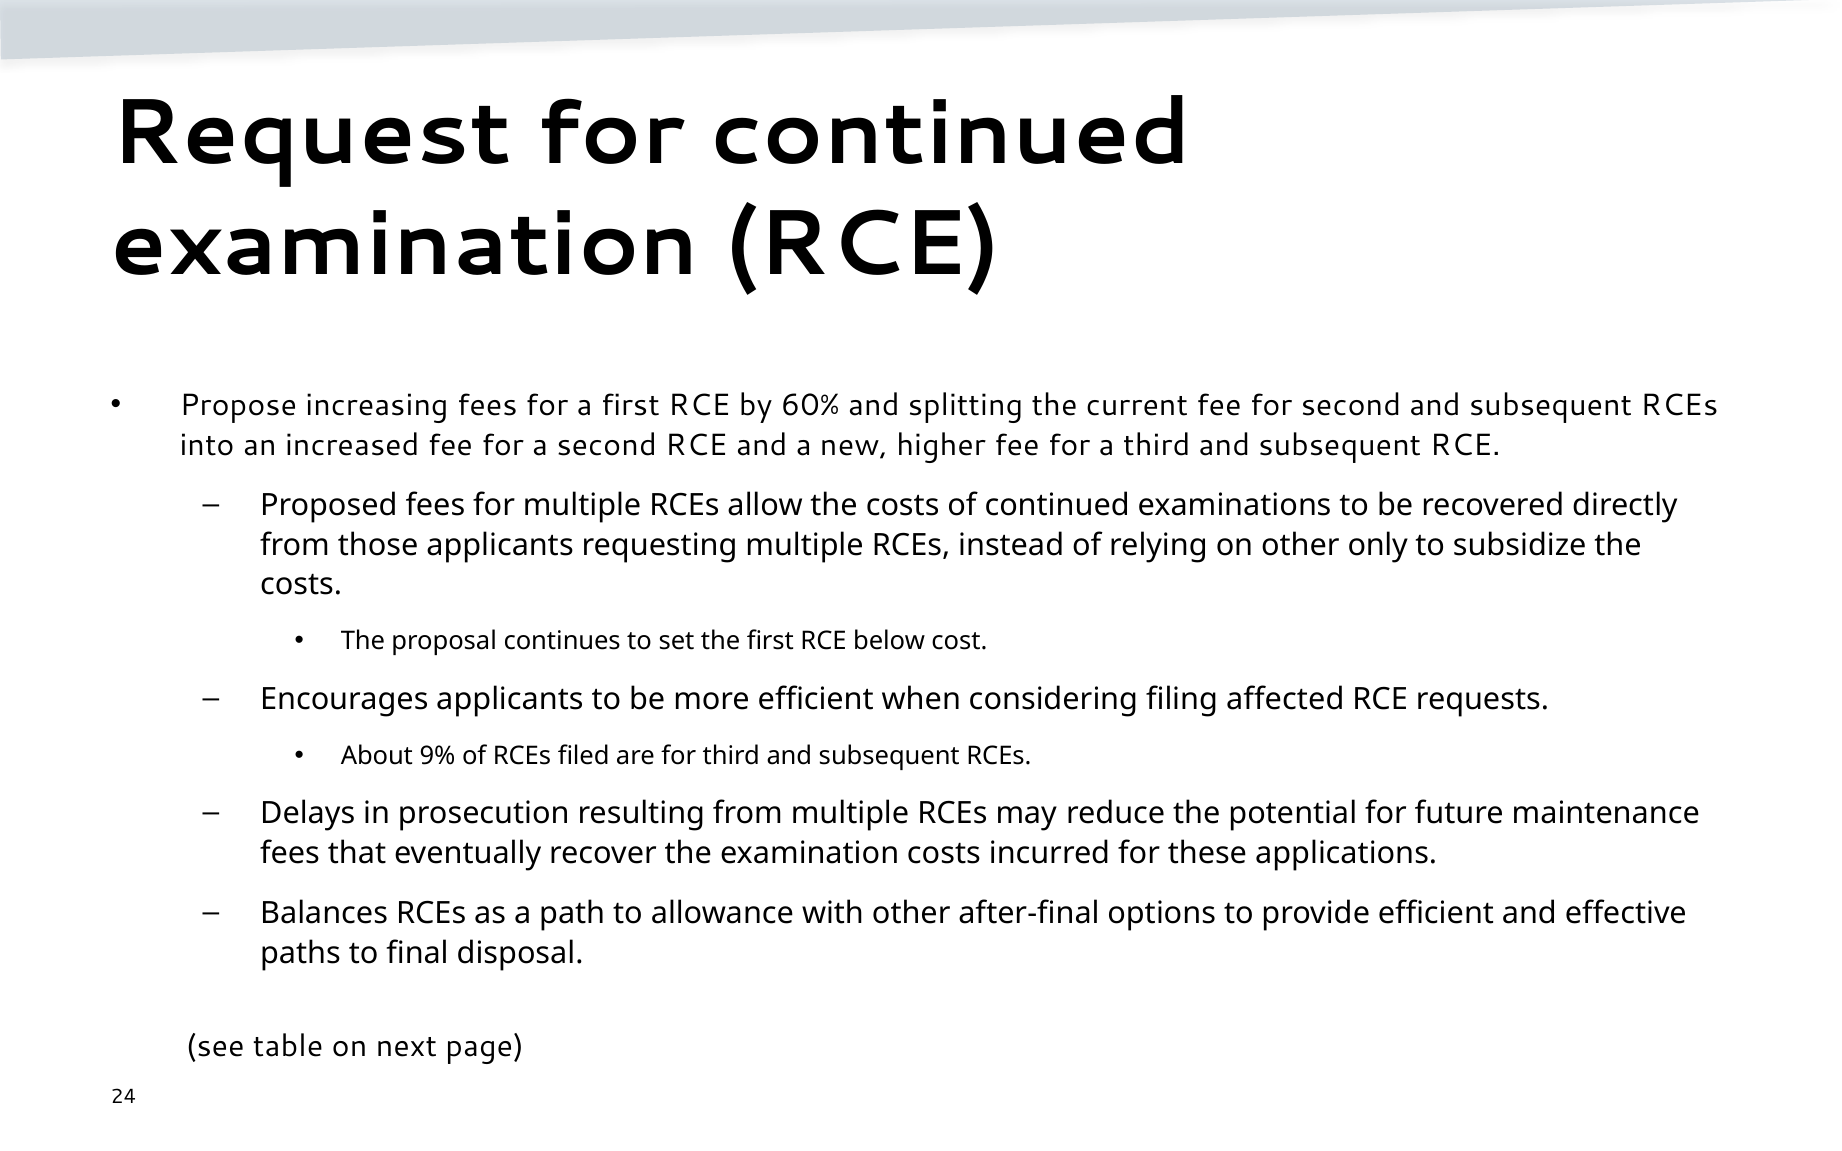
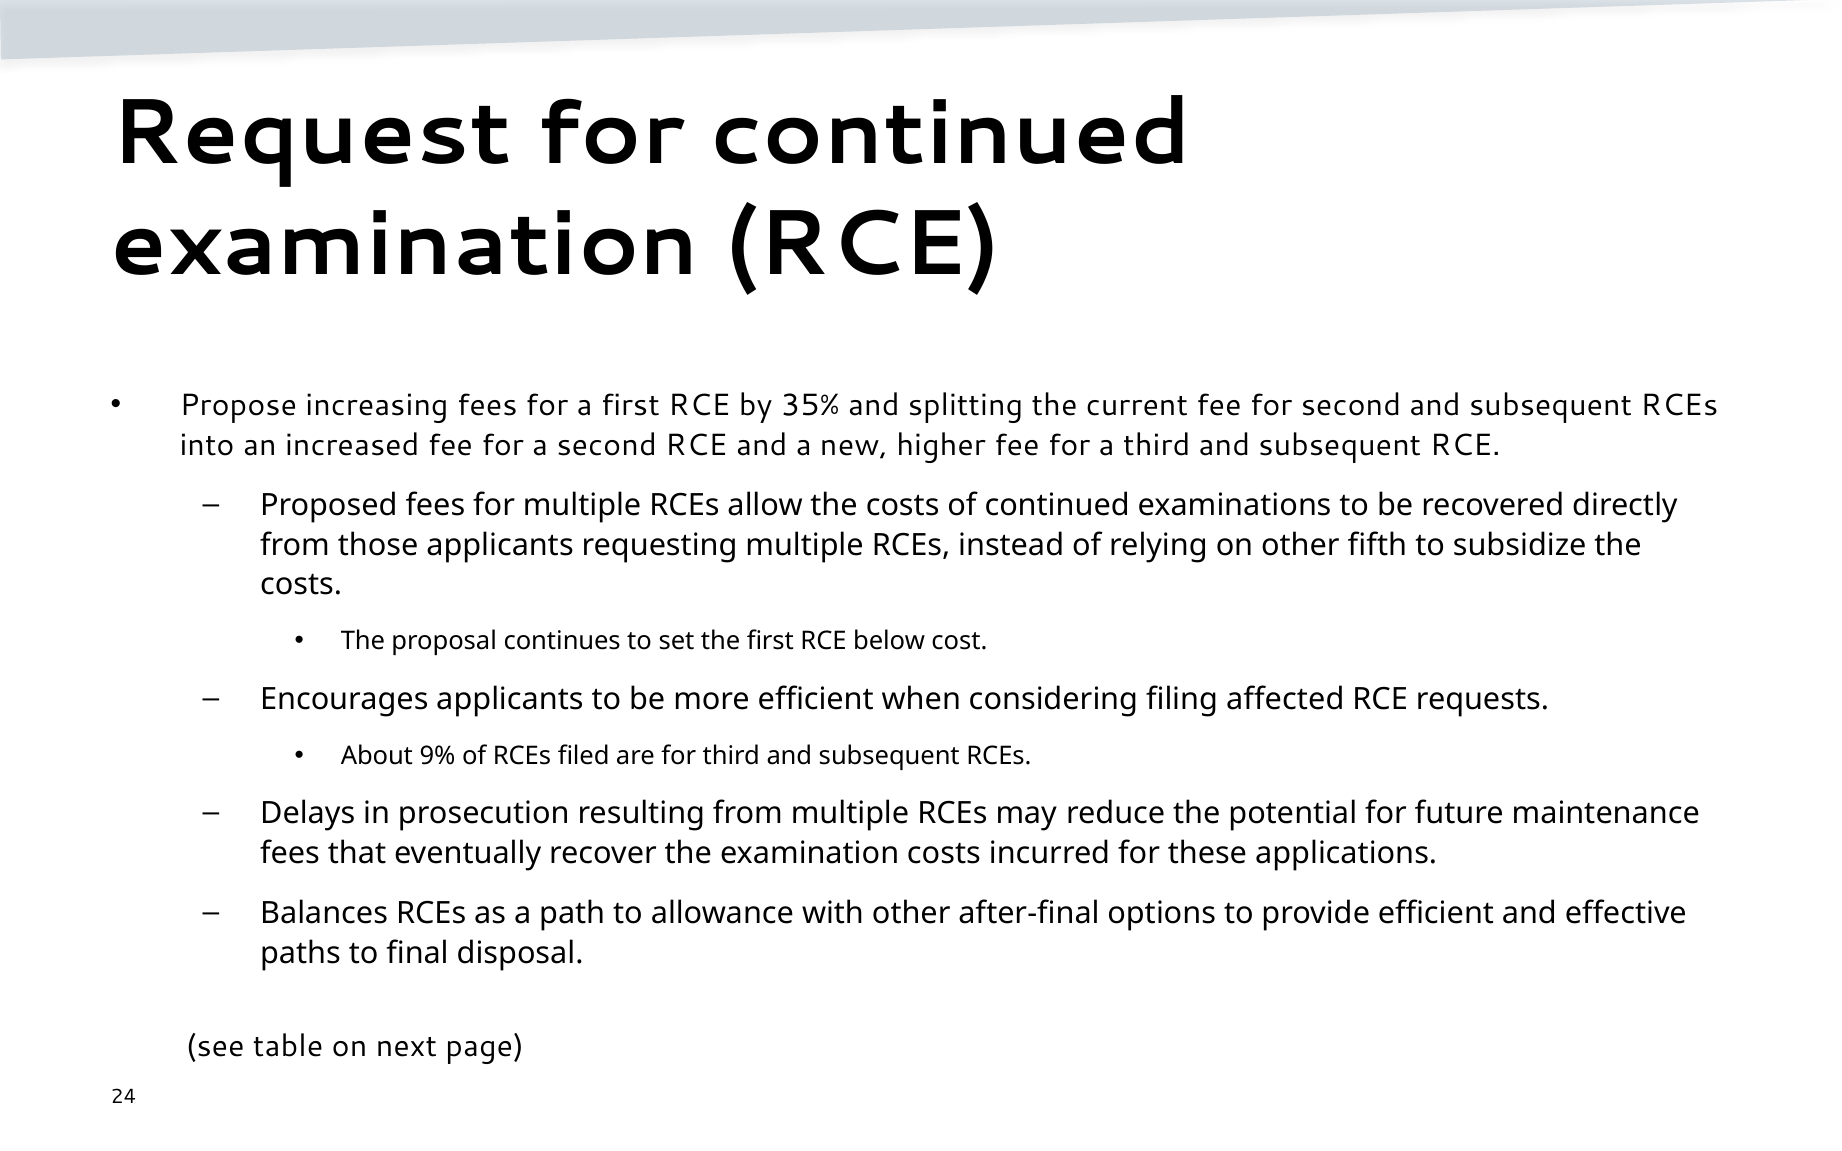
60%: 60% -> 35% (810, 405)
only: only -> fifth (1377, 545)
